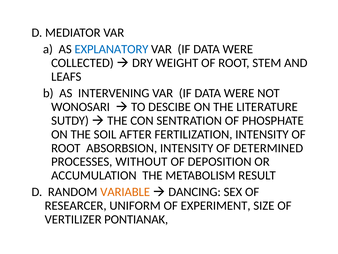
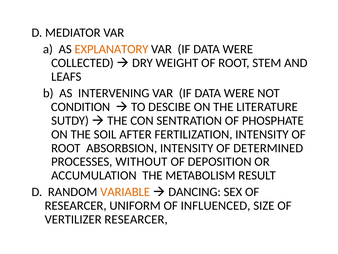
EXPLANATORY colour: blue -> orange (111, 49)
WONOSARI: WONOSARI -> CONDITION (81, 107)
EXPERIMENT: EXPERIMENT -> INFLUENCED (216, 205)
VERTILIZER PONTIANAK: PONTIANAK -> RESEARCER (136, 219)
